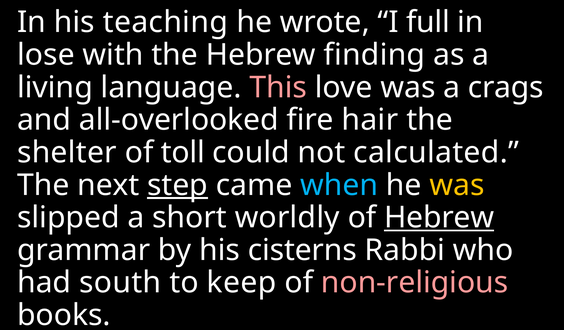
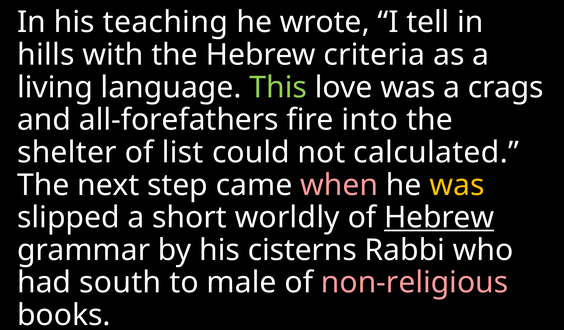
full: full -> tell (428, 22)
lose: lose -> hills (46, 55)
finding: finding -> criteria (374, 55)
This colour: pink -> light green (278, 88)
all-overlooked: all-overlooked -> all-forefathers (179, 120)
hair: hair -> into (370, 120)
toll: toll -> list (183, 153)
step underline: present -> none (177, 185)
when colour: light blue -> pink (339, 185)
keep: keep -> male (242, 283)
